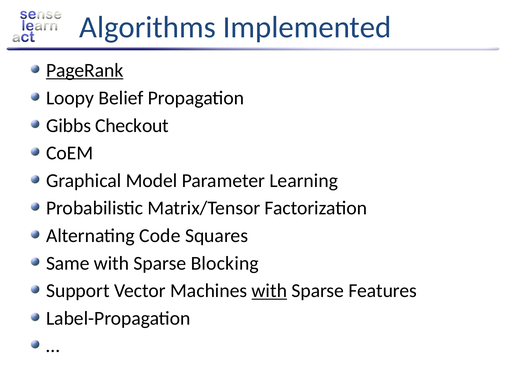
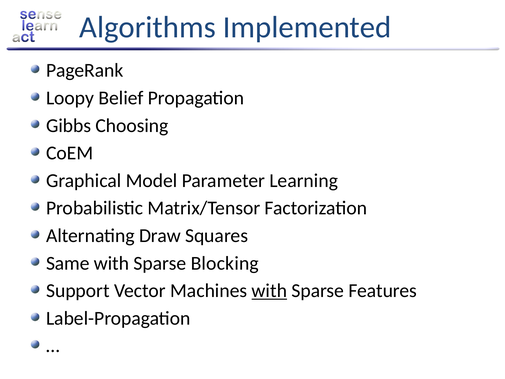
PageRank underline: present -> none (85, 70)
Checkout: Checkout -> Choosing (132, 125)
Code: Code -> Draw (160, 236)
